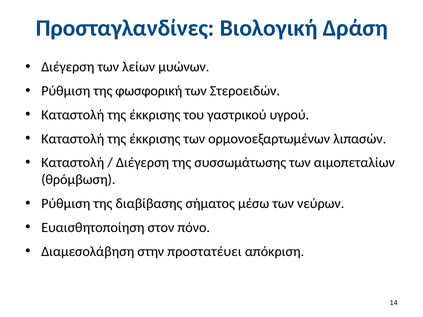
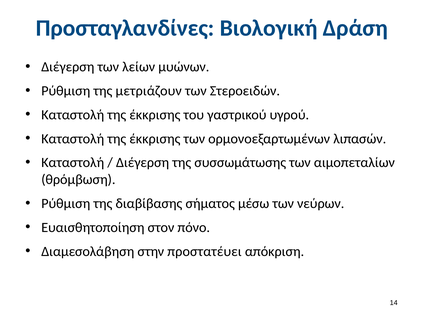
φωσφορική: φωσφορική -> μετριάζουν (149, 91)
